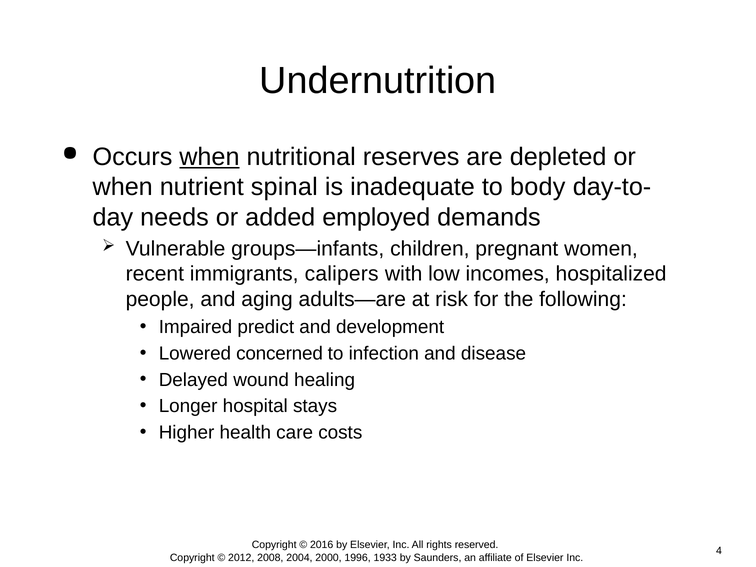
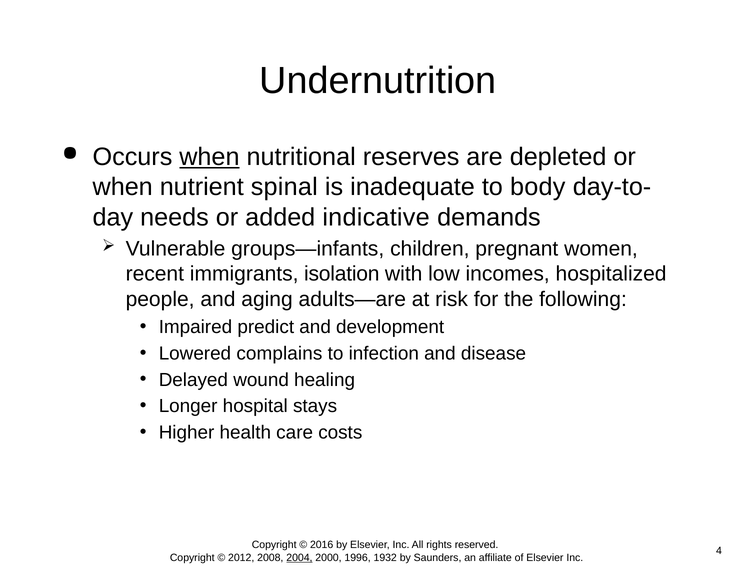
employed: employed -> indicative (376, 217)
calipers: calipers -> isolation (342, 274)
concerned: concerned -> complains (279, 353)
2004 underline: none -> present (299, 558)
1933: 1933 -> 1932 (385, 558)
